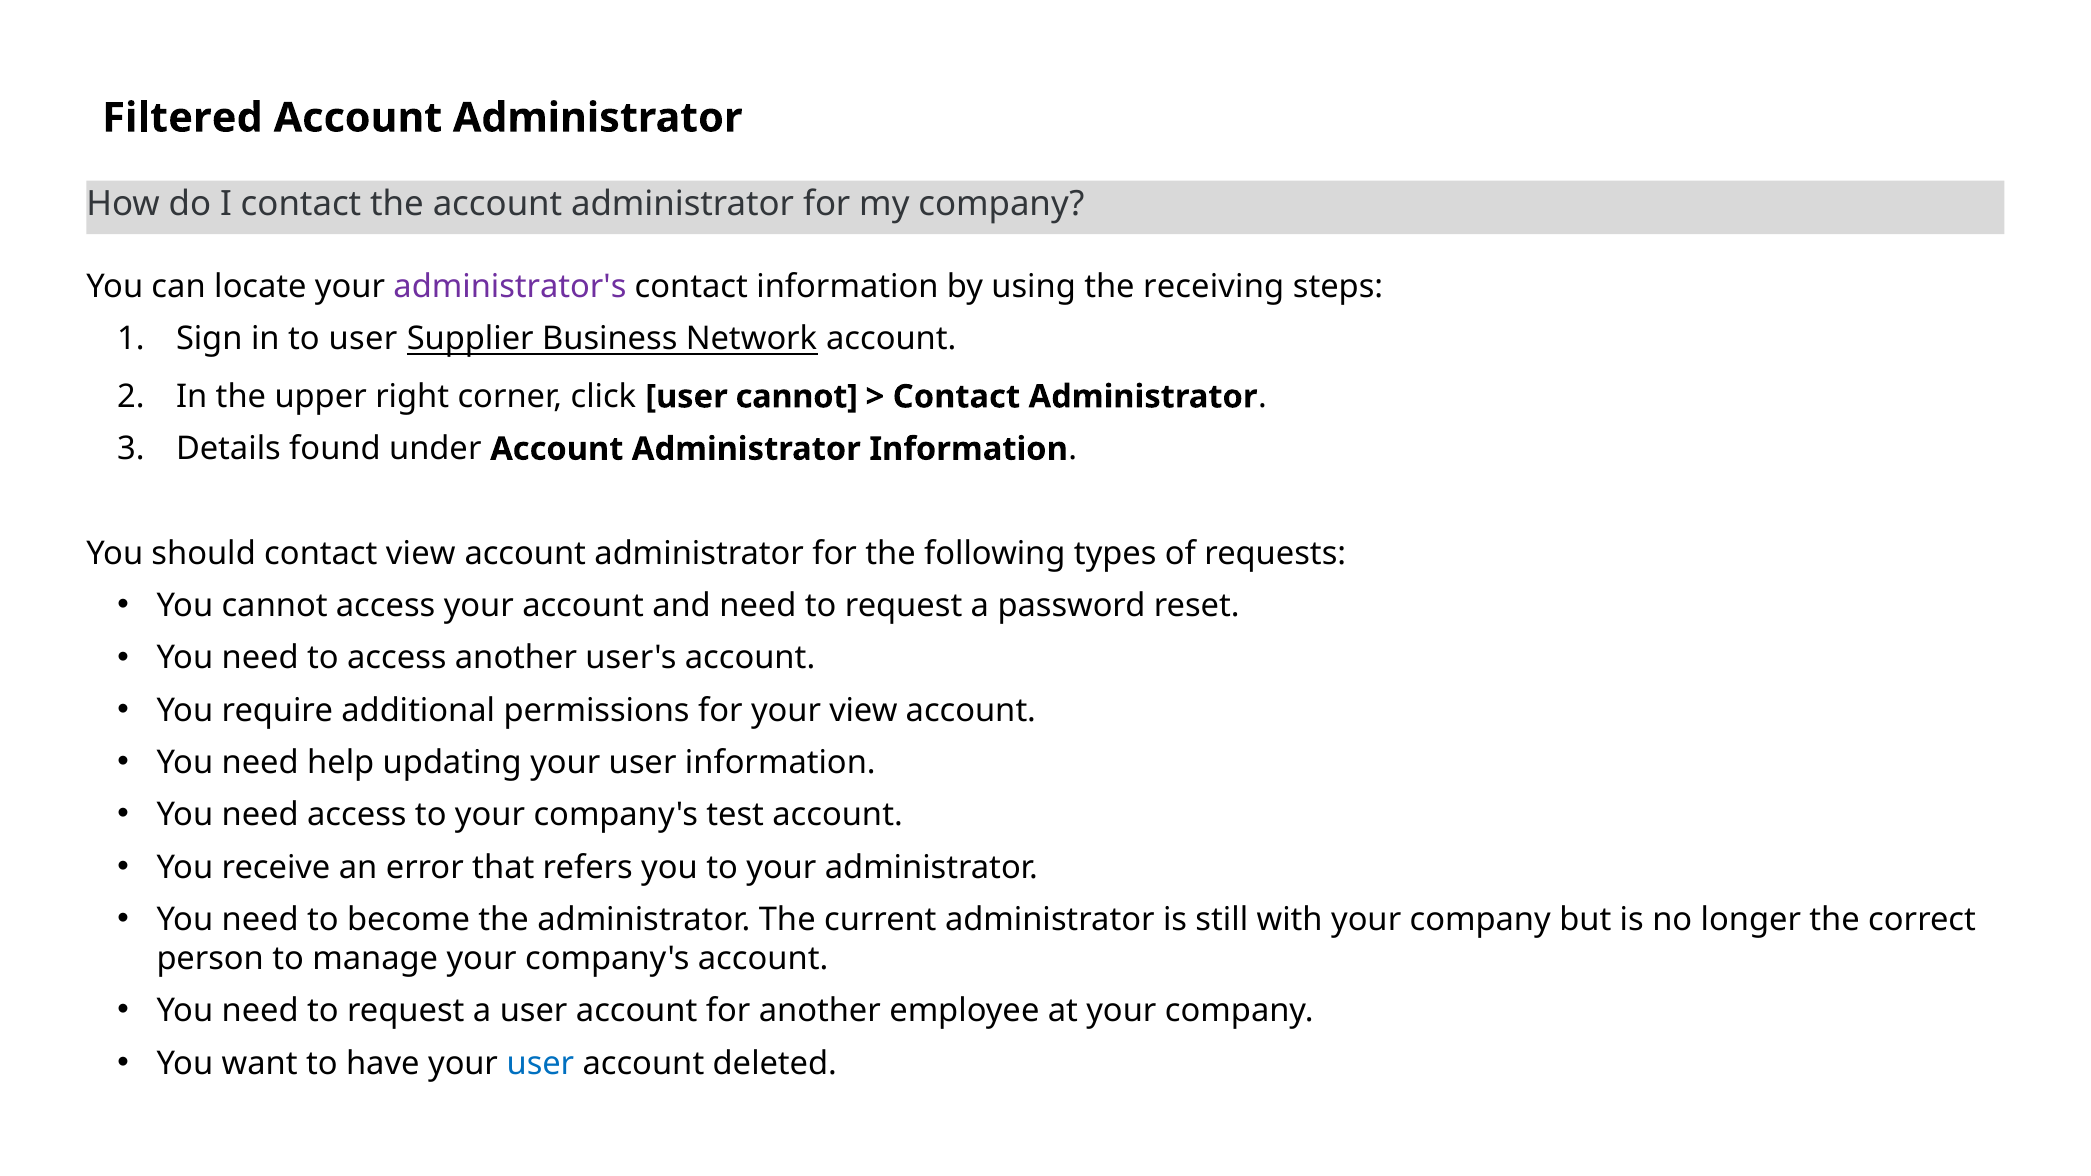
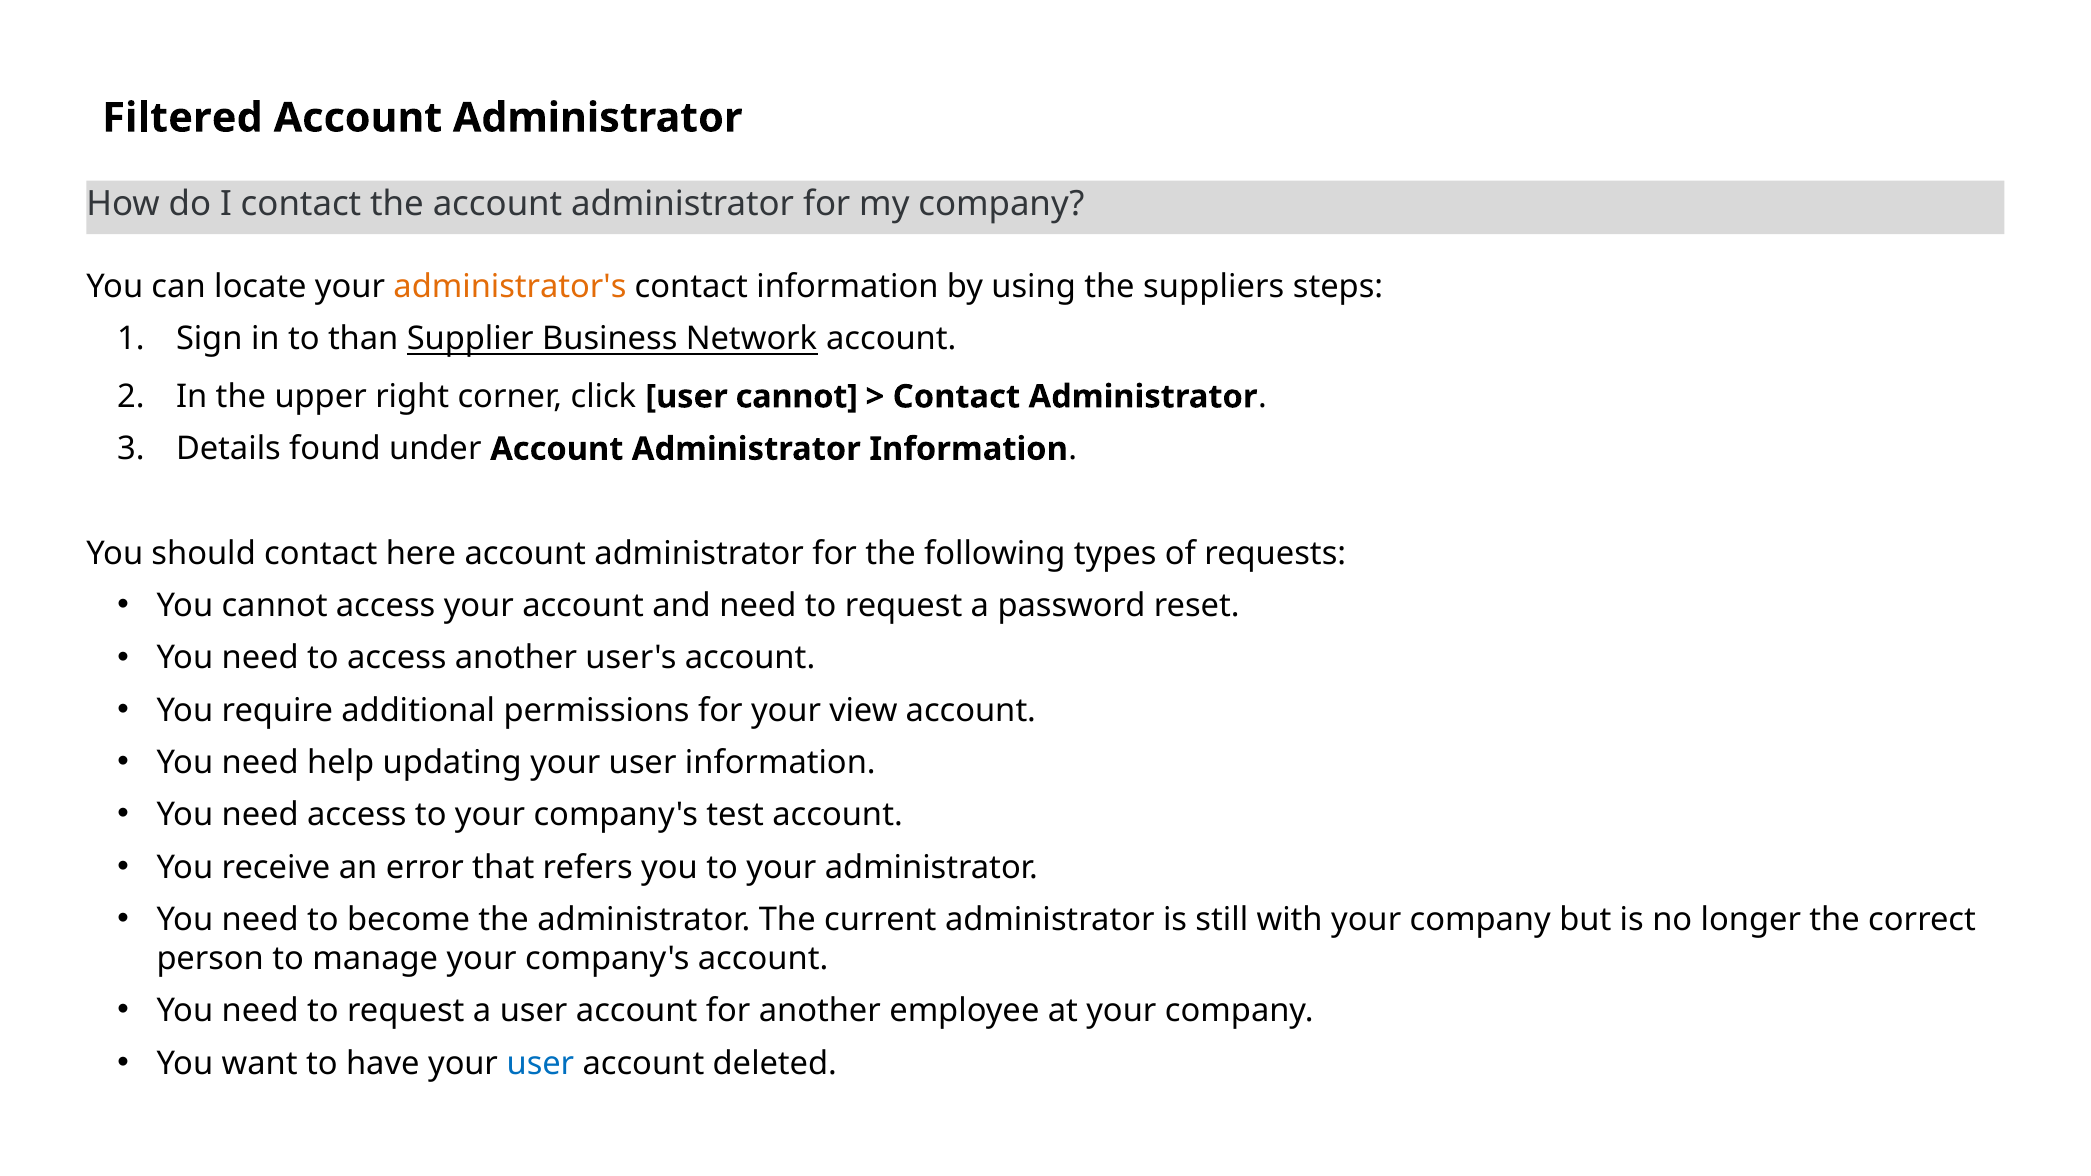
administrator's colour: purple -> orange (510, 287)
receiving: receiving -> suppliers (1214, 287)
to user: user -> than (363, 339)
contact view: view -> here (421, 554)
